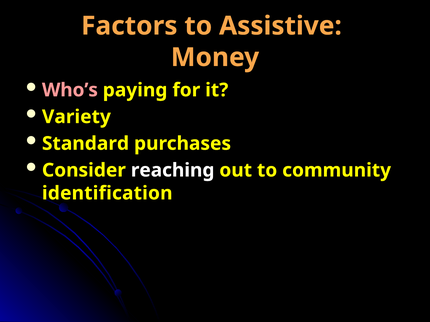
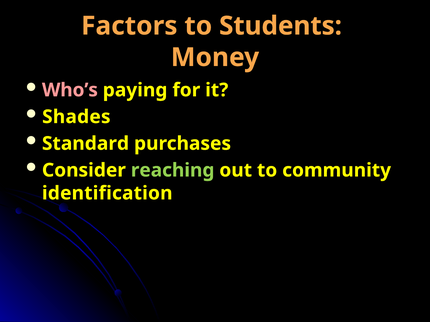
Assistive: Assistive -> Students (280, 26)
Variety: Variety -> Shades (76, 117)
reaching colour: white -> light green (173, 171)
